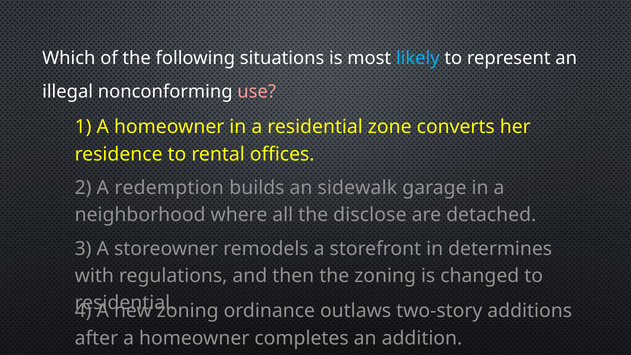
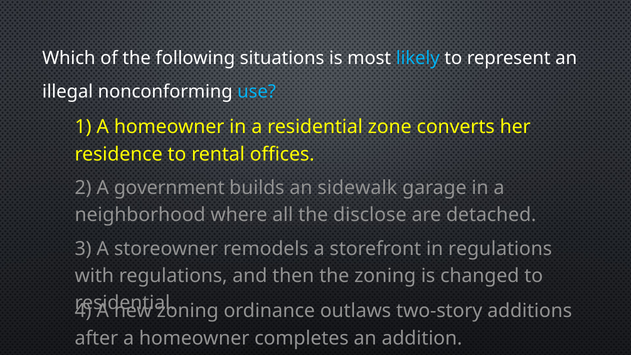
use colour: pink -> light blue (257, 92)
redemption: redemption -> government (169, 188)
in determines: determines -> regulations (500, 249)
